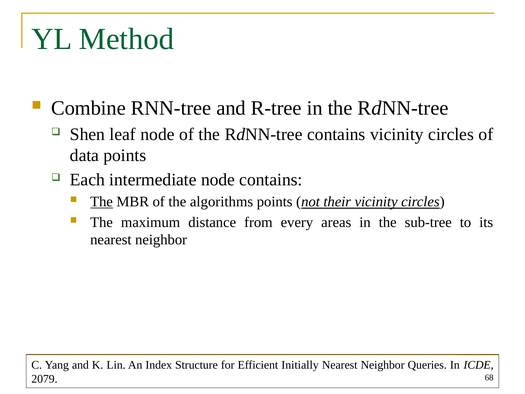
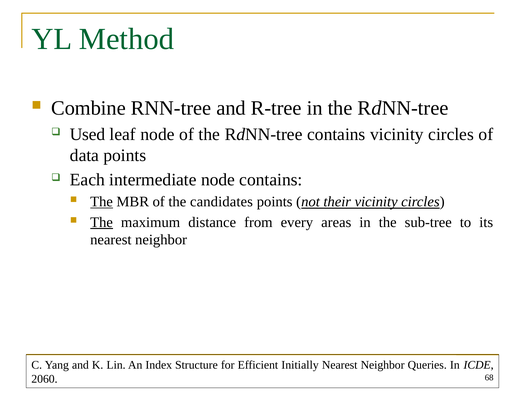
Shen: Shen -> Used (88, 134)
algorithms: algorithms -> candidates (221, 202)
The underline: none -> present (102, 222)
2079: 2079 -> 2060 (44, 379)
